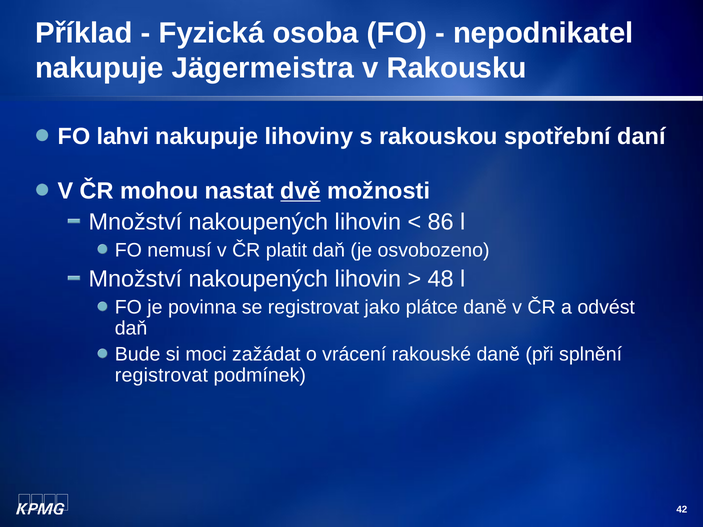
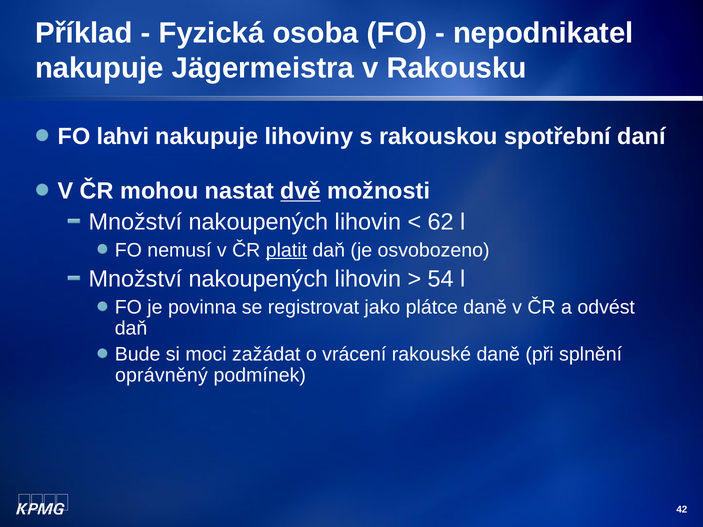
86: 86 -> 62 (441, 222)
platit underline: none -> present (286, 250)
48: 48 -> 54 (441, 279)
registrovat: registrovat -> oprávněný (161, 376)
